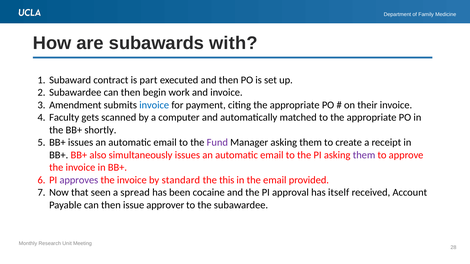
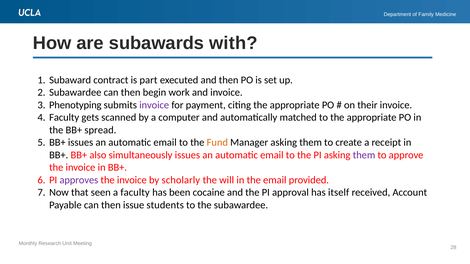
Amendment: Amendment -> Phenotyping (75, 105)
invoice colour: blue -> purple (154, 105)
shortly: shortly -> spread (100, 130)
Fund colour: purple -> orange (217, 143)
standard: standard -> scholarly (181, 180)
this: this -> will (227, 180)
a spread: spread -> faculty (135, 193)
approver: approver -> students (165, 205)
